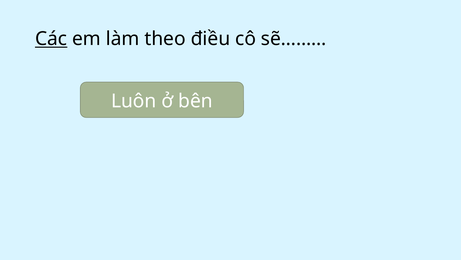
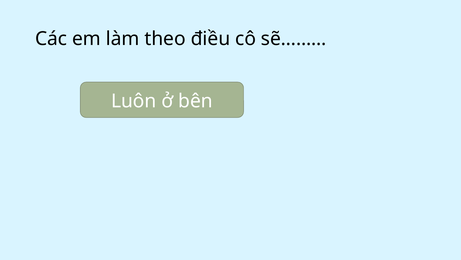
Các underline: present -> none (51, 39)
